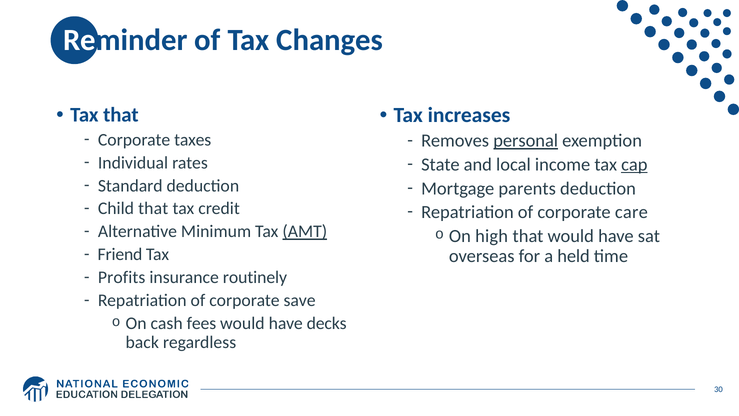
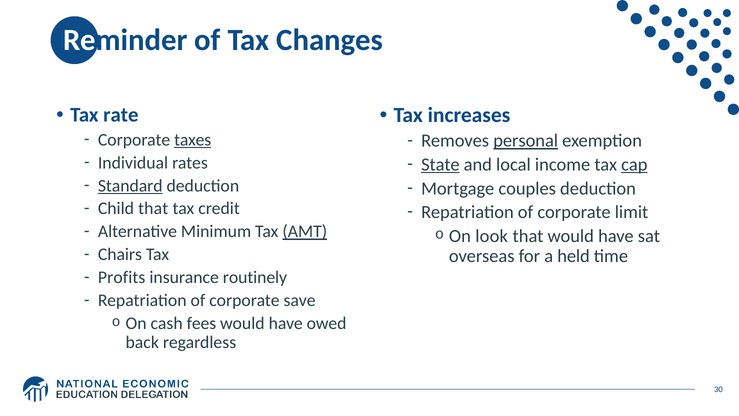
Tax that: that -> rate (121, 115)
taxes underline: none -> present (193, 140)
State underline: none -> present (440, 164)
Standard underline: none -> present (130, 186)
parents: parents -> couples (527, 188)
care: care -> limit (632, 212)
high: high -> look (492, 236)
Friend: Friend -> Chairs (120, 254)
decks: decks -> owed (327, 323)
